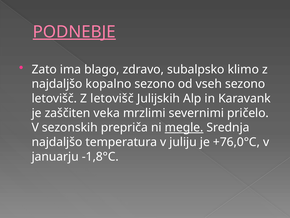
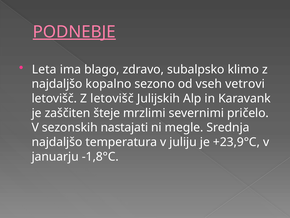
Zato: Zato -> Leta (44, 69)
vseh sezono: sezono -> vetrovi (245, 84)
veka: veka -> šteje (107, 113)
prepriča: prepriča -> nastajati (124, 127)
megle underline: present -> none (184, 127)
+76,0°C: +76,0°C -> +23,9°C (236, 142)
